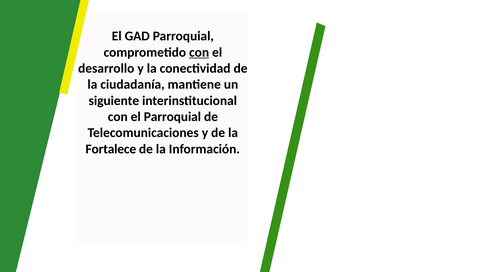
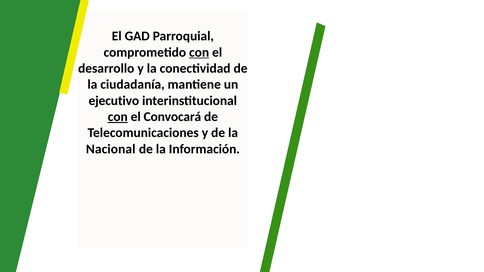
siguiente: siguiente -> ejecutivo (114, 101)
con underline: none -> present (118, 117)
el Parroquial: Parroquial -> Convocará (172, 117)
Fortalece: Fortalece -> Nacional (111, 149)
